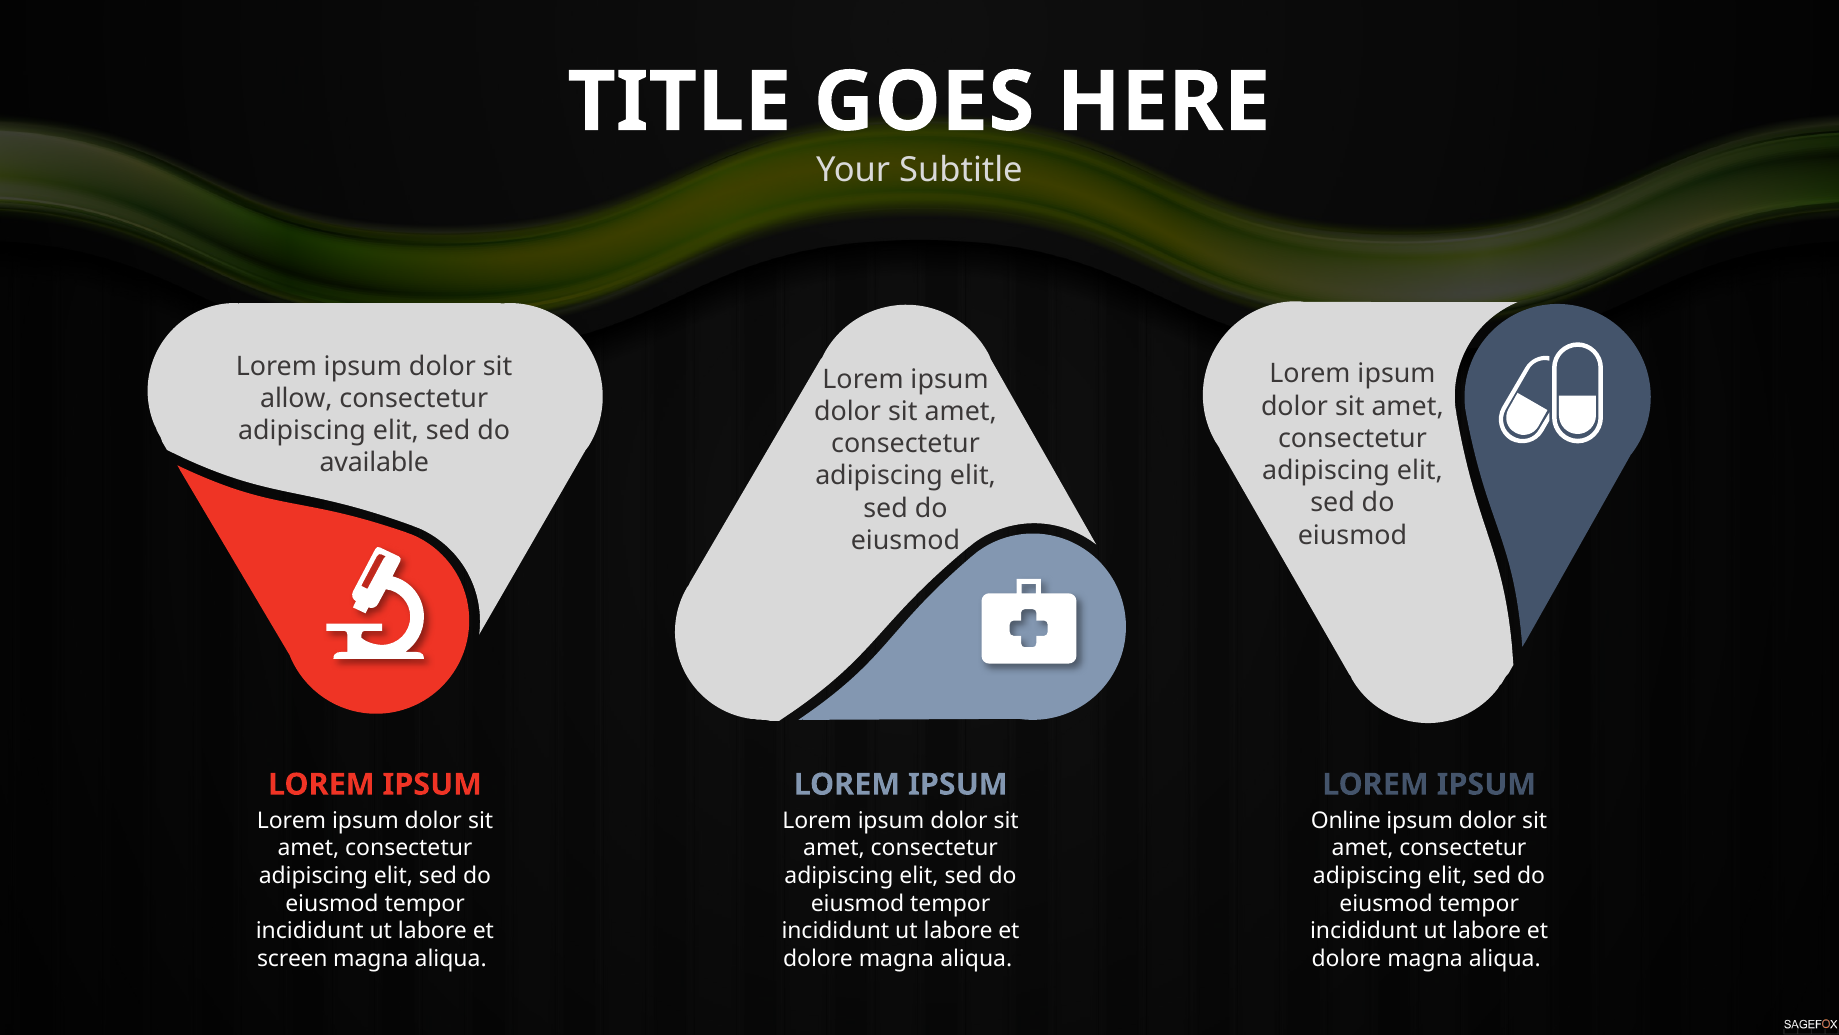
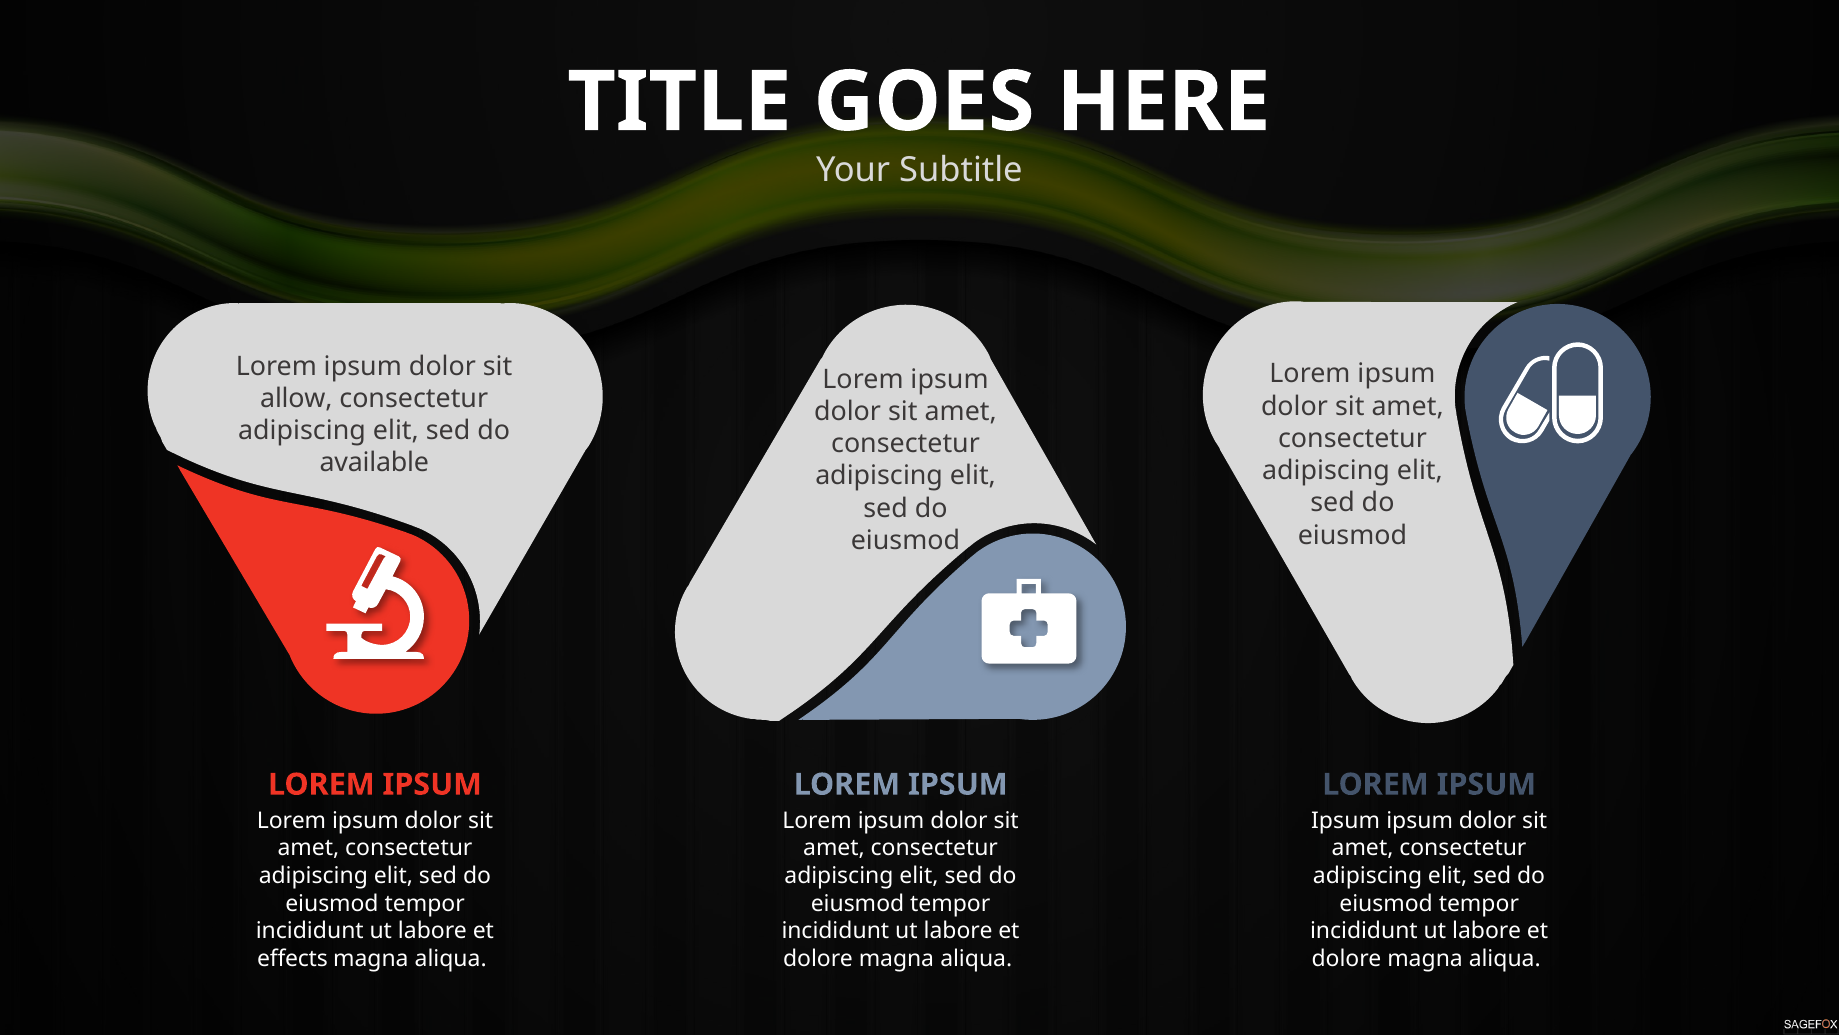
Online: Online -> Ipsum (1346, 820)
screen: screen -> effects (292, 958)
